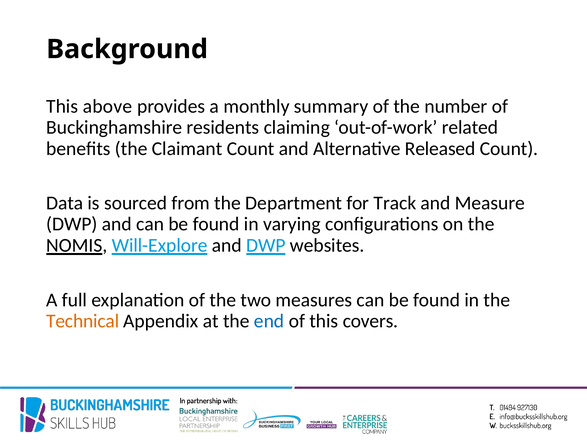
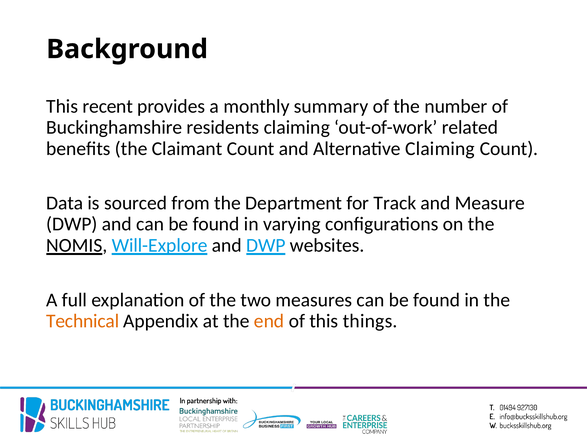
above: above -> recent (108, 106)
Alternative Released: Released -> Claiming (440, 149)
end colour: blue -> orange (269, 321)
covers: covers -> things (370, 321)
